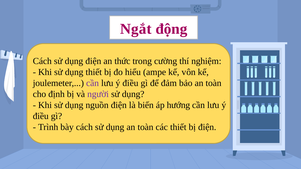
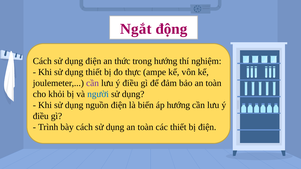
trong cường: cường -> hướng (166, 61)
hiểu: hiểu -> thực (133, 72)
định: định -> khỏi (57, 94)
người colour: purple -> blue (98, 94)
